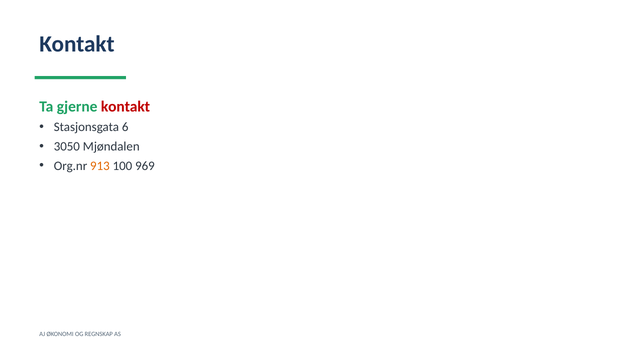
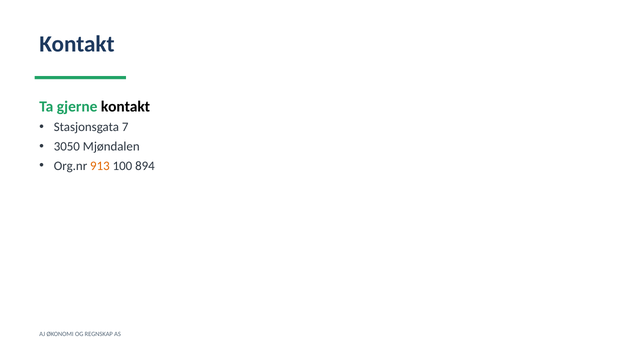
kontakt colour: red -> black (125, 106)
6: 6 -> 7 (125, 127)
969: 969 -> 894 (145, 166)
